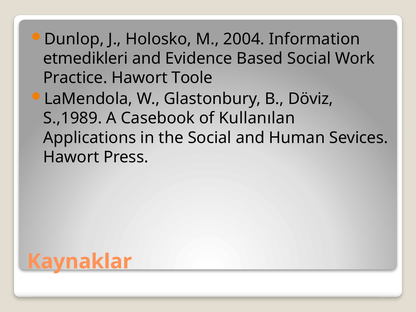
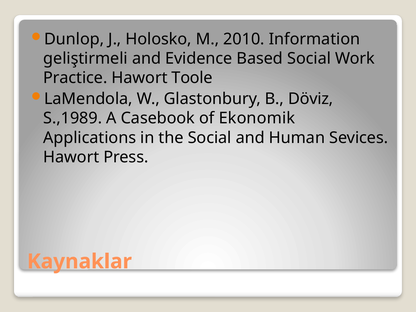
2004: 2004 -> 2010 (244, 39)
etmedikleri: etmedikleri -> geliştirmeli (86, 59)
Kullanılan: Kullanılan -> Ekonomik (257, 118)
